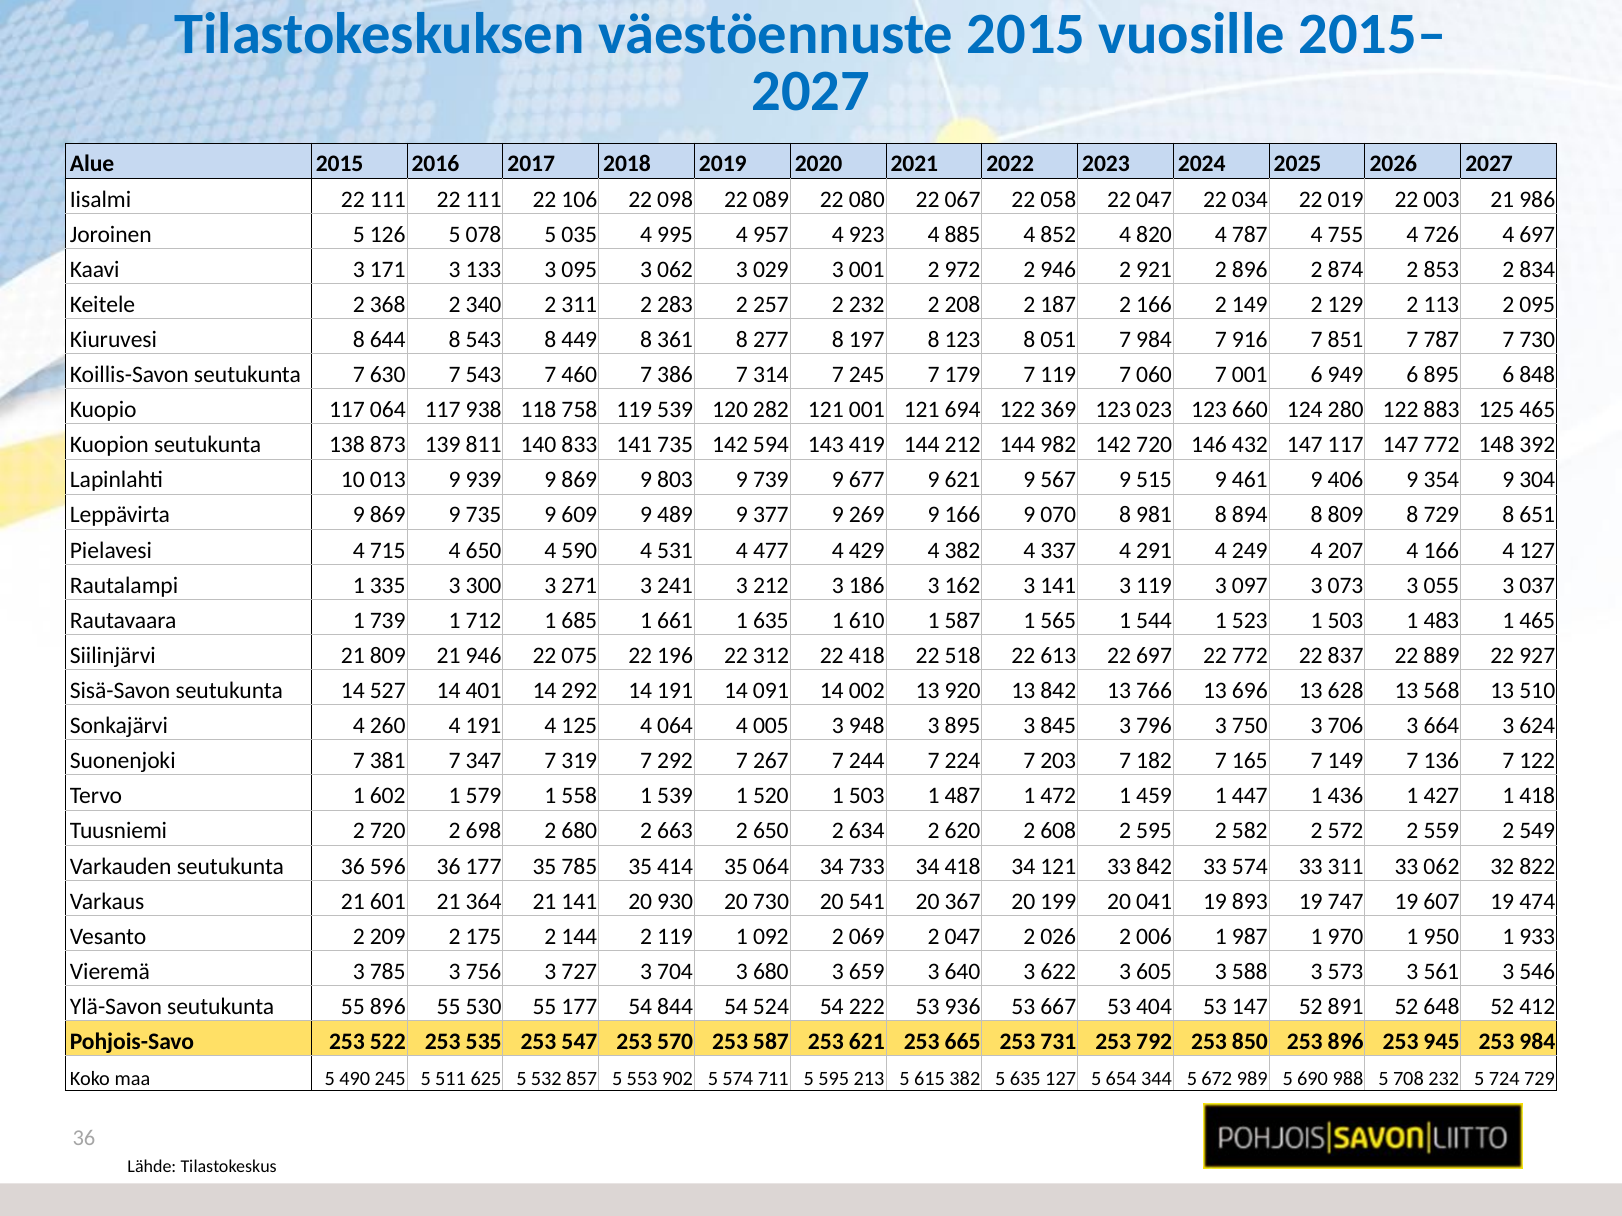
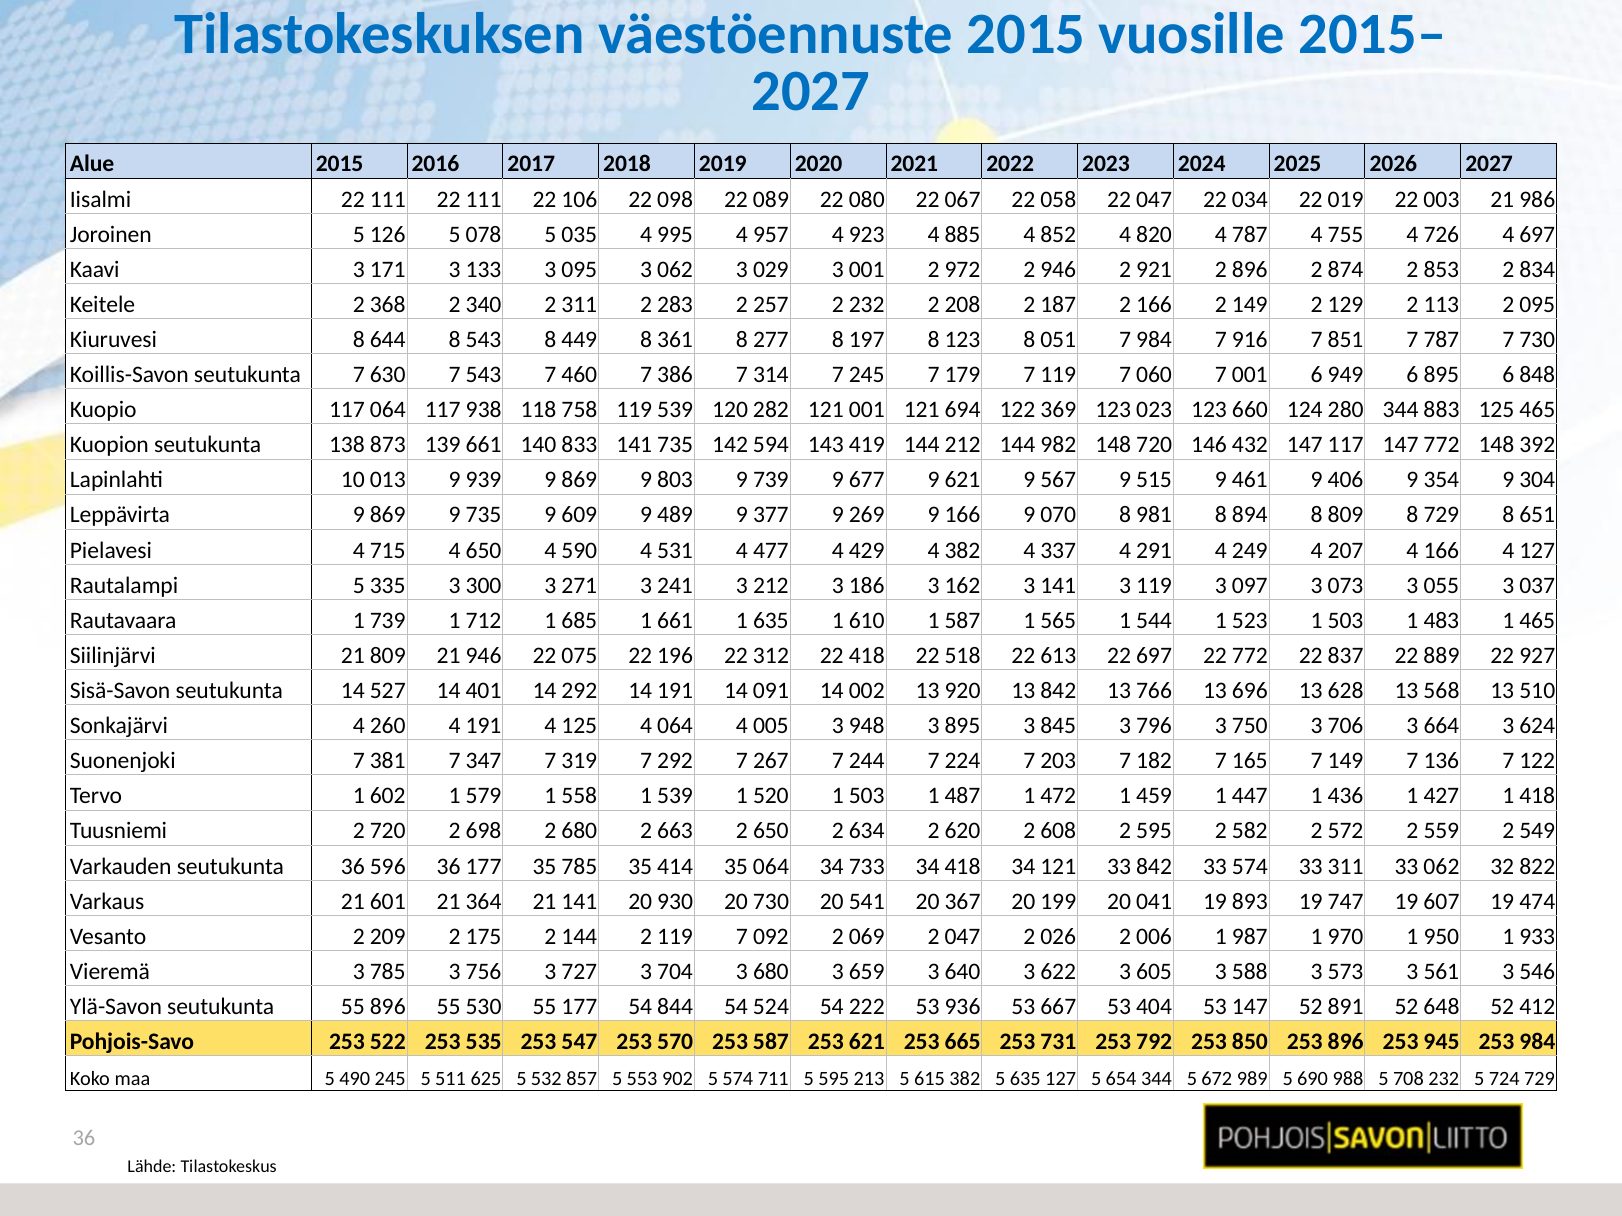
280 122: 122 -> 344 (1401, 410)
139 811: 811 -> 661 (484, 445)
982 142: 142 -> 148 (1113, 445)
Rautalampi 1: 1 -> 5 (359, 586)
2 119 1: 1 -> 7 (742, 937)
